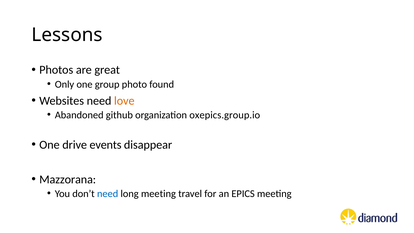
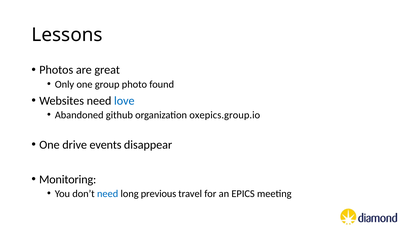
love colour: orange -> blue (124, 101)
Mazzorana: Mazzorana -> Monitoring (68, 179)
long meeting: meeting -> previous (159, 194)
